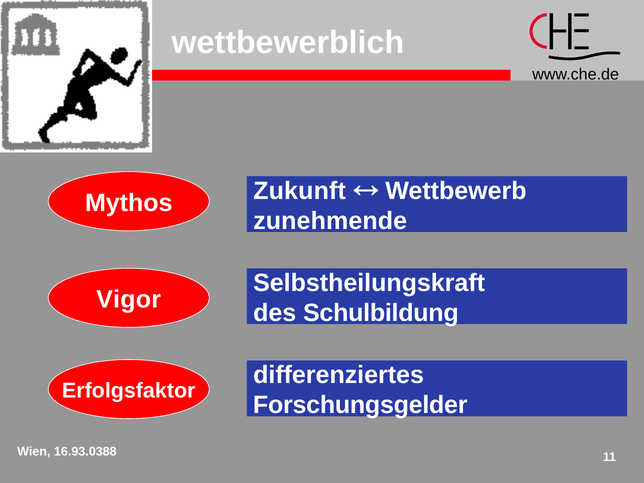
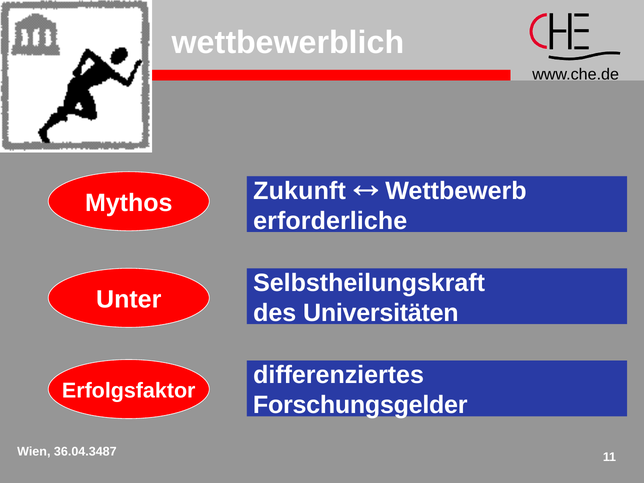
zunehmende: zunehmende -> erforderliche (330, 221)
Vigor: Vigor -> Unter (129, 300)
Schulbildung: Schulbildung -> Universitäten (381, 313)
16.93.0388: 16.93.0388 -> 36.04.3487 (85, 452)
